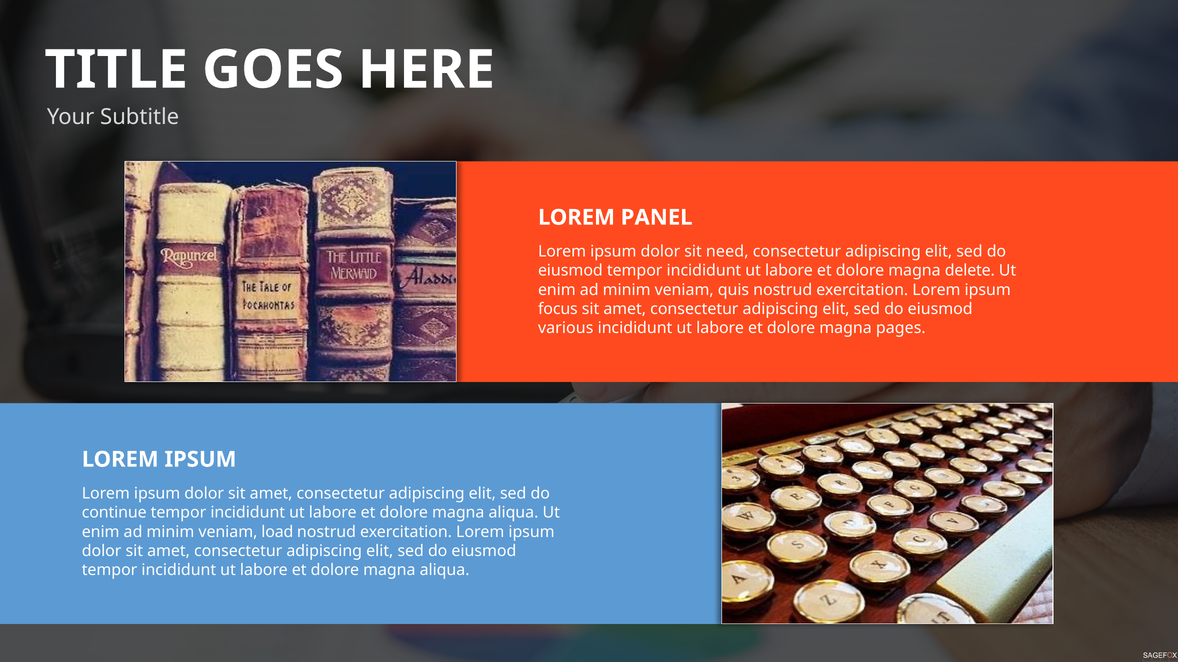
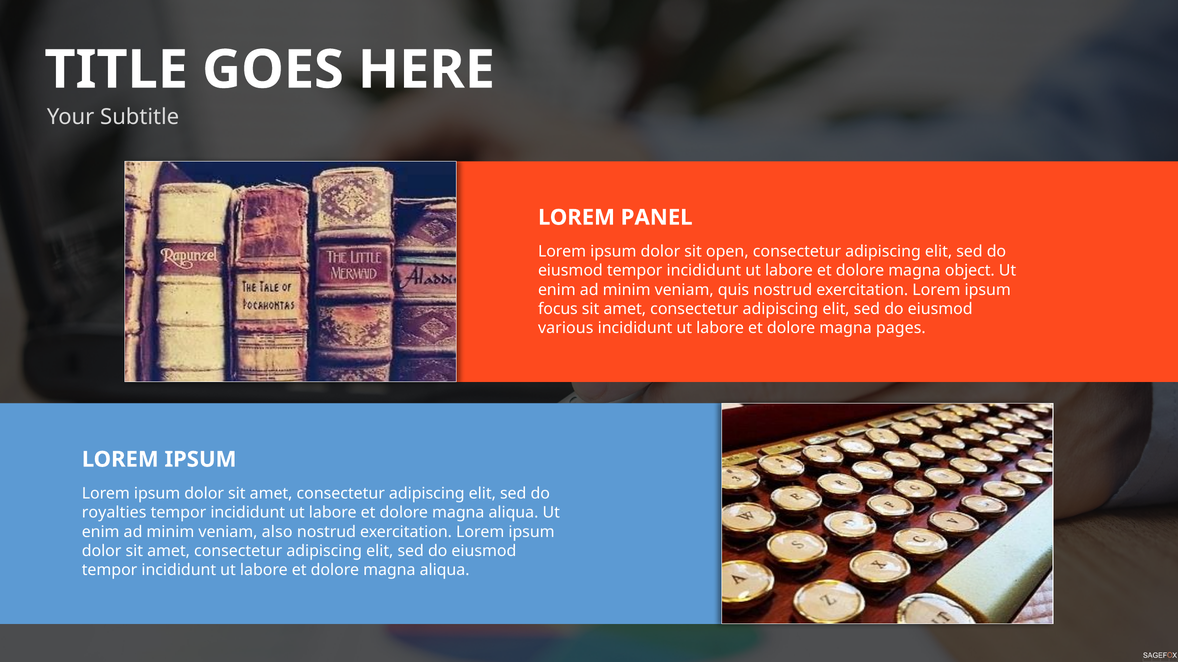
need: need -> open (727, 252)
delete: delete -> object (970, 271)
continue: continue -> royalties (114, 513)
load: load -> also (277, 532)
